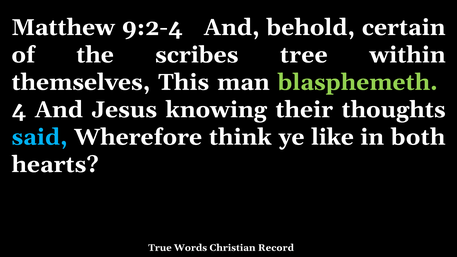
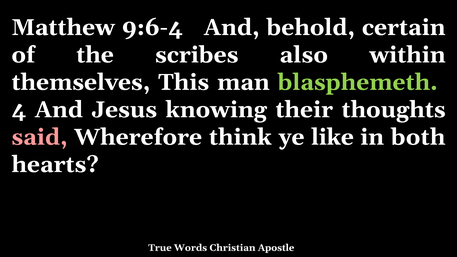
9:2-4: 9:2-4 -> 9:6-4 (152, 27)
tree: tree -> also (304, 55)
said colour: light blue -> pink (39, 137)
Record: Record -> Apostle (276, 248)
